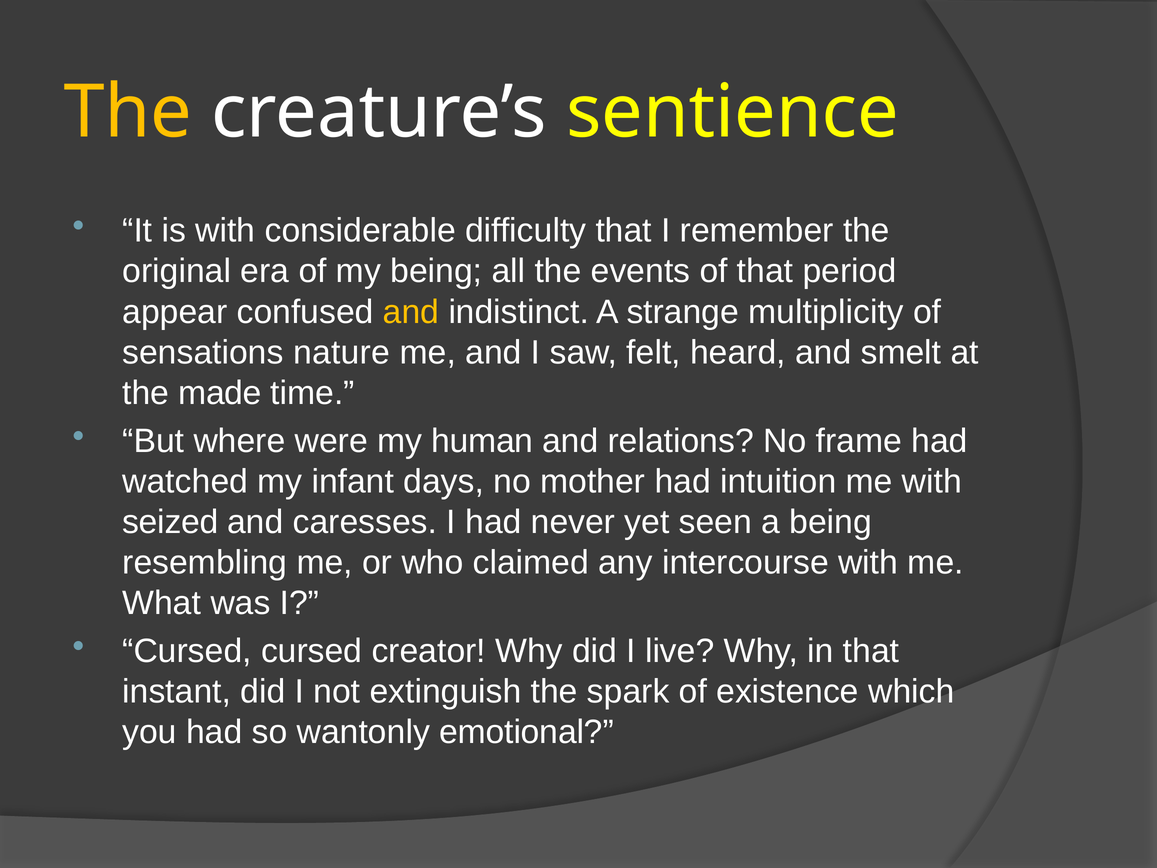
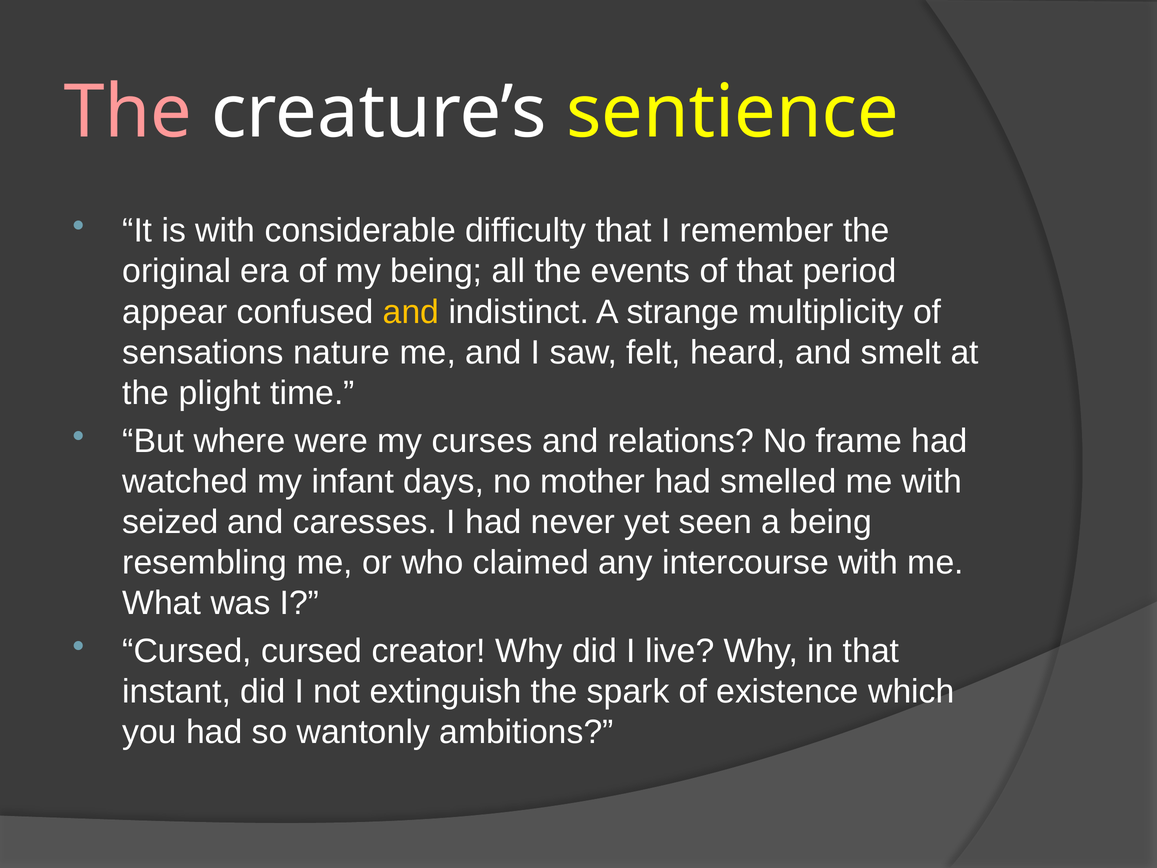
The colour: yellow -> pink (128, 112)
made: made -> plight (220, 393)
human: human -> curses (482, 441)
intuition: intuition -> smelled (778, 481)
emotional: emotional -> ambitions (526, 732)
